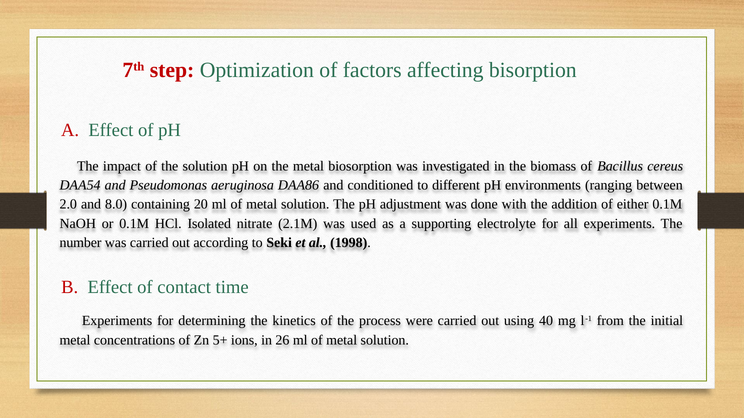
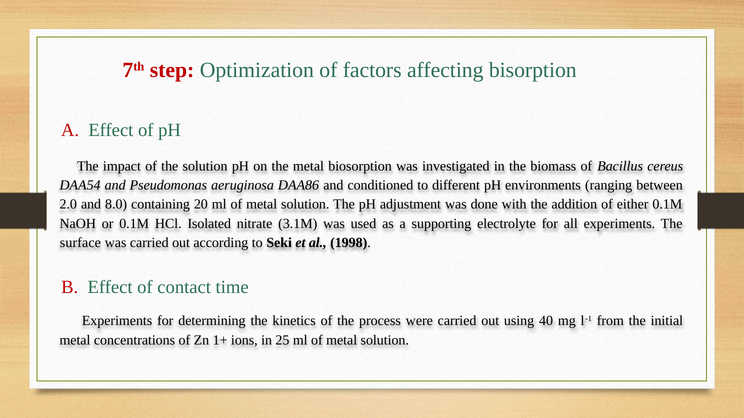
2.1M: 2.1M -> 3.1M (298, 224)
number: number -> surface (80, 243)
5+: 5+ -> 1+ (220, 341)
26: 26 -> 25 (282, 341)
